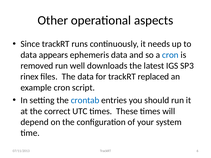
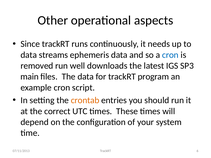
appears: appears -> streams (53, 55)
rinex: rinex -> main (30, 77)
replaced: replaced -> program (153, 77)
crontab colour: blue -> orange (85, 100)
